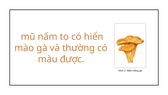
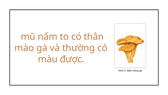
hiển: hiển -> thân (94, 37)
